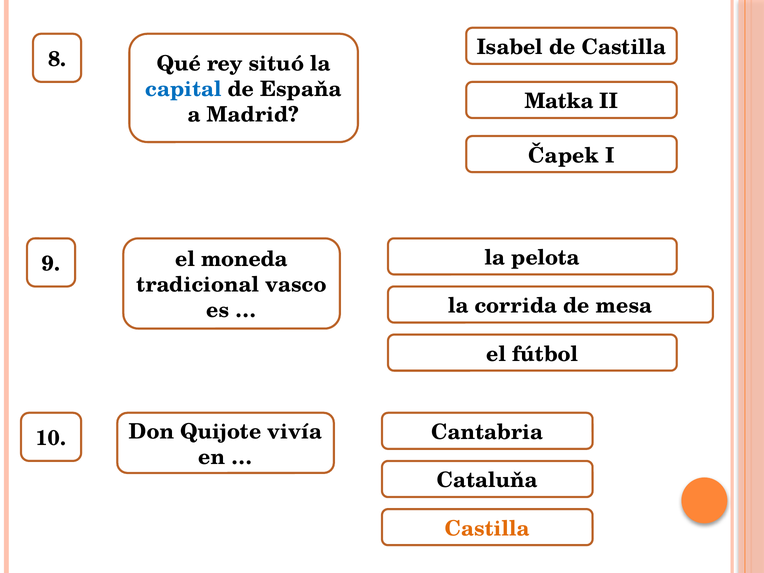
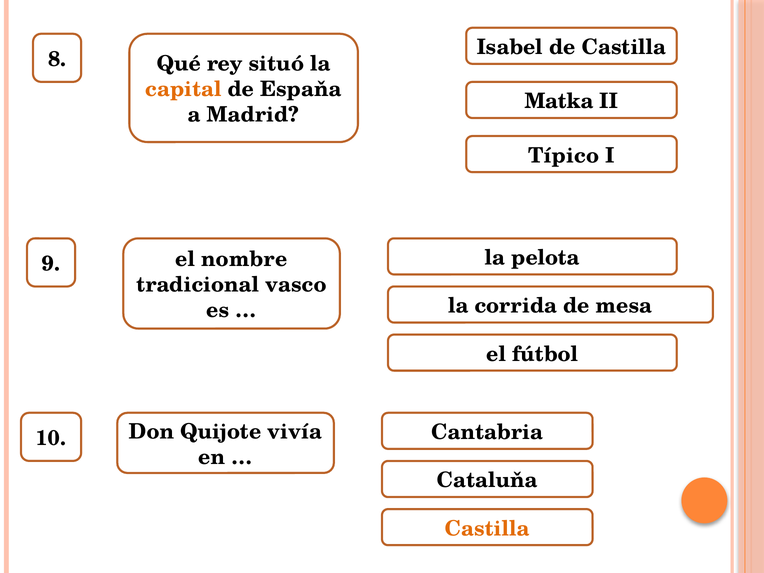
capital colour: blue -> orange (183, 89)
Čapek: Čapek -> Típico (564, 156)
moneda: moneda -> nombre (244, 259)
